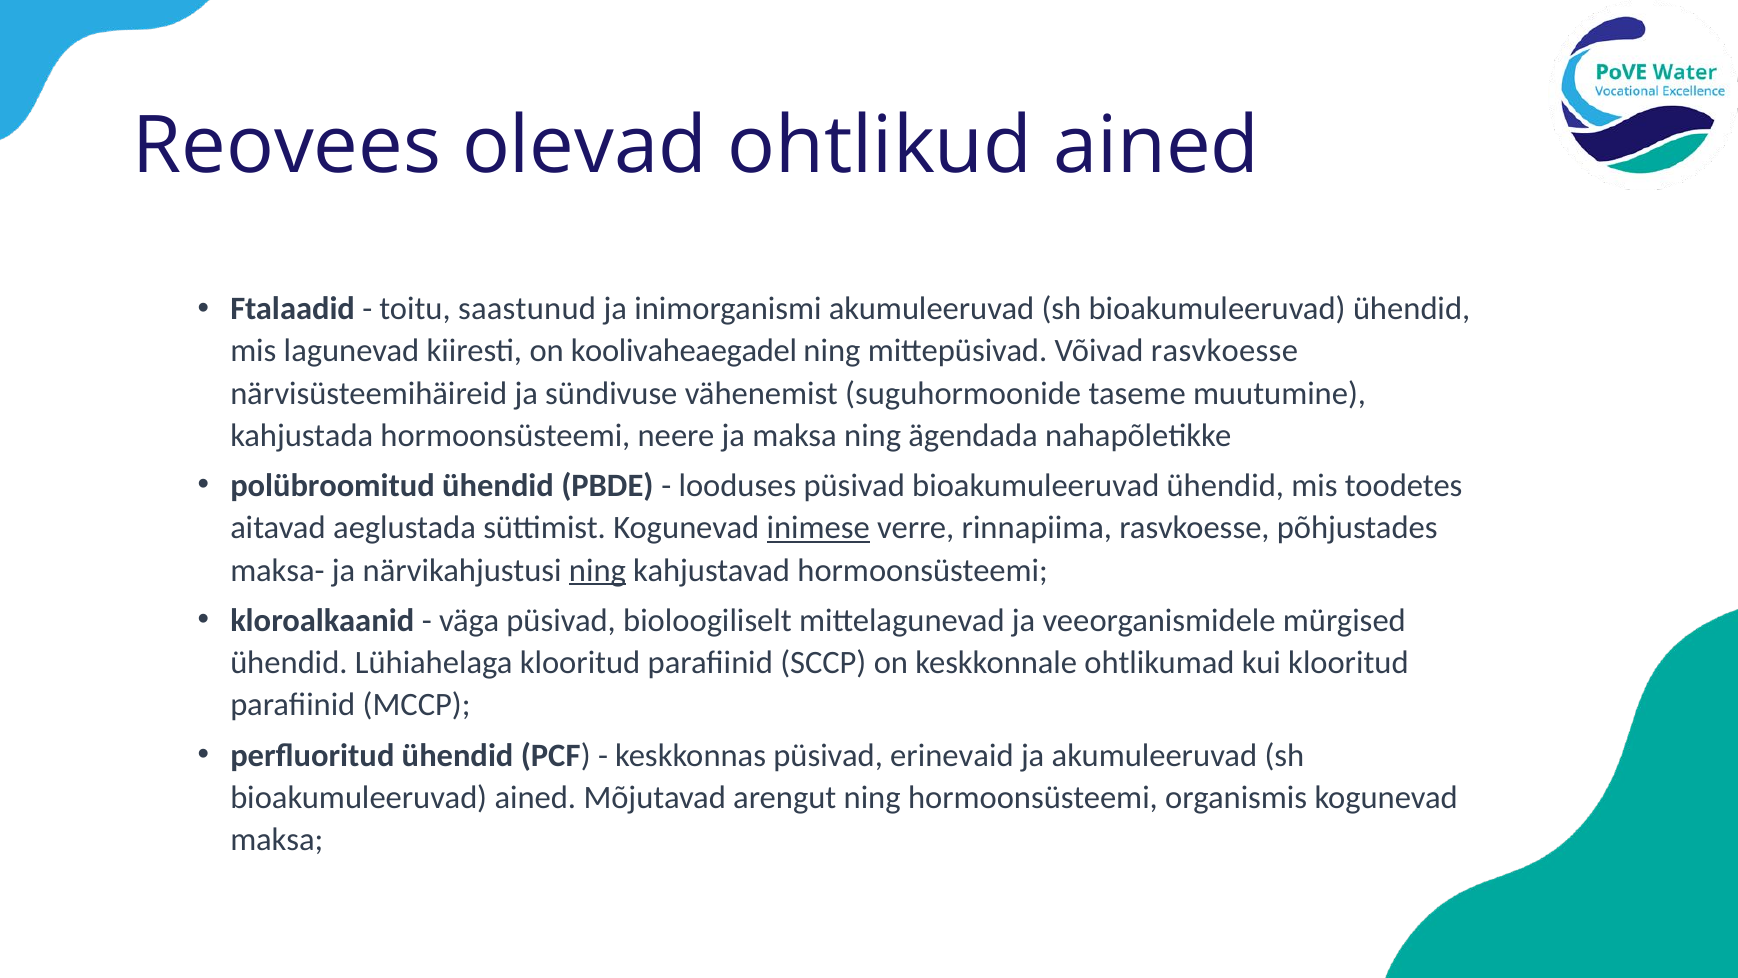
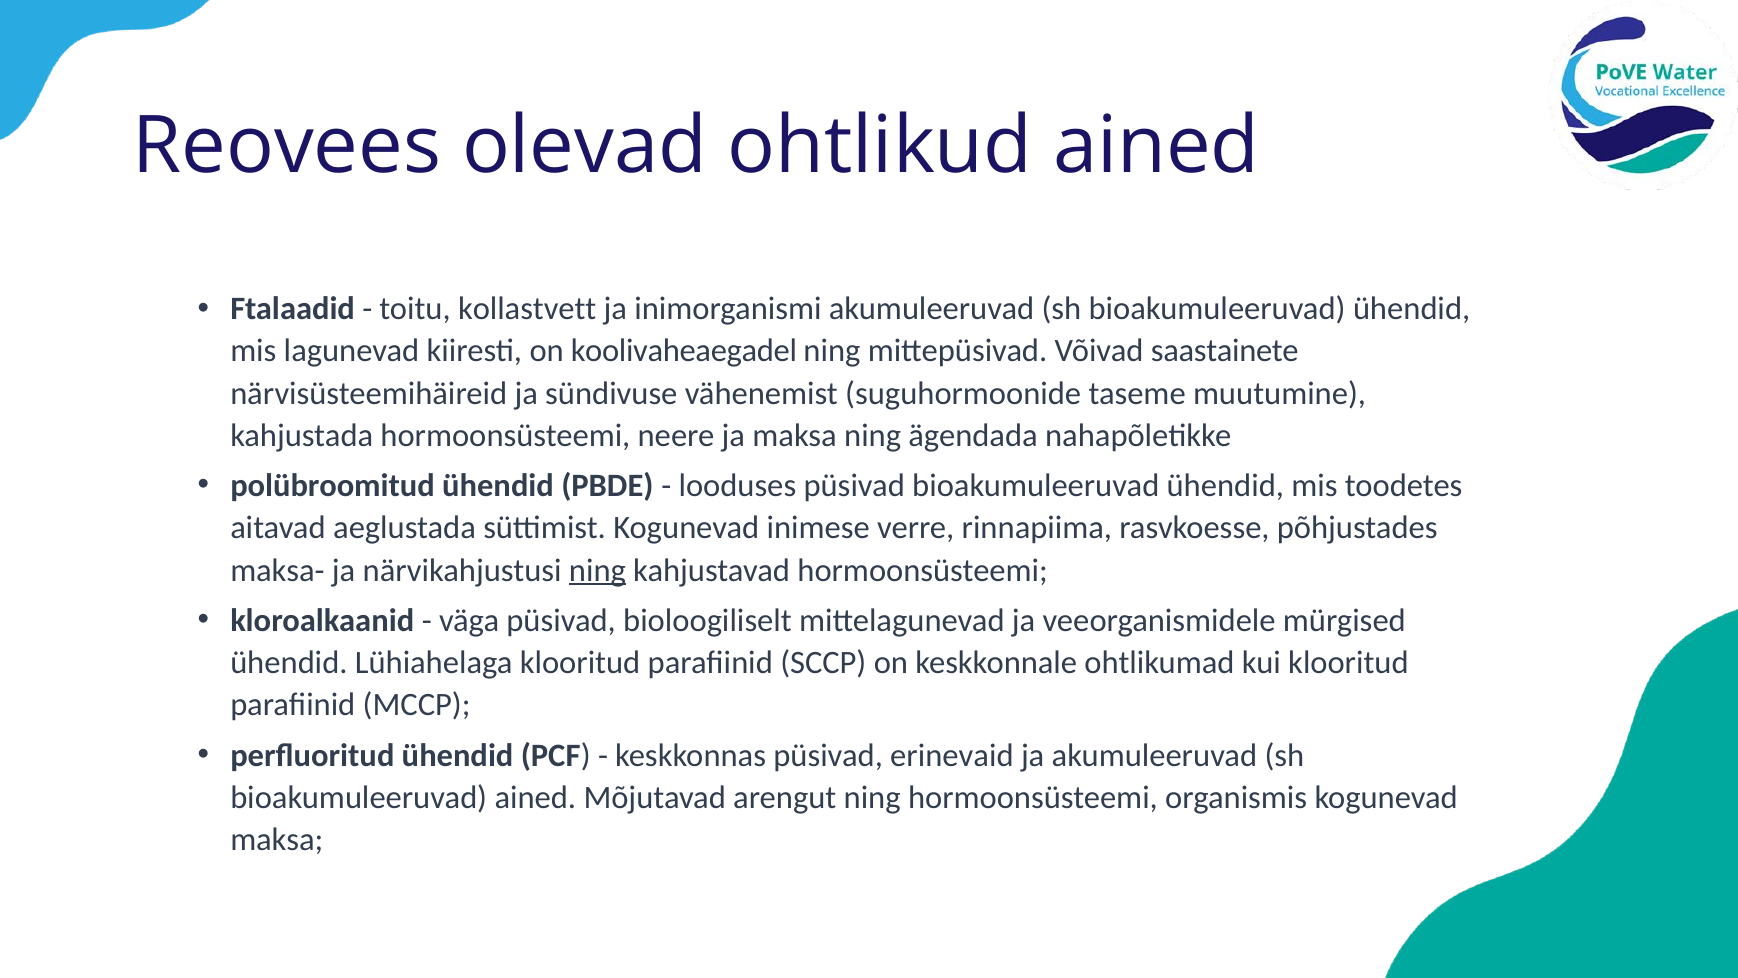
saastunud: saastunud -> kollastvett (527, 309)
Võivad rasvkoesse: rasvkoesse -> saastainete (1225, 351)
inimese underline: present -> none (818, 528)
